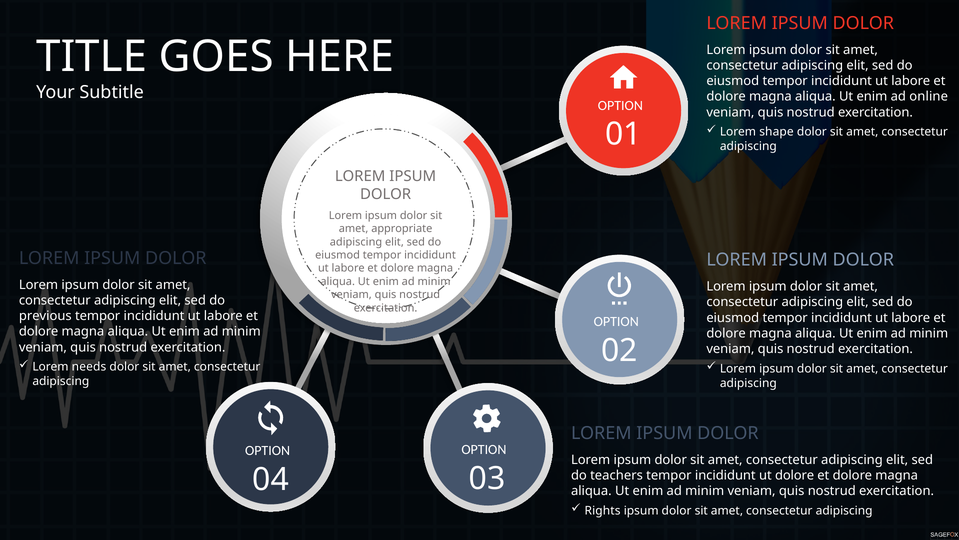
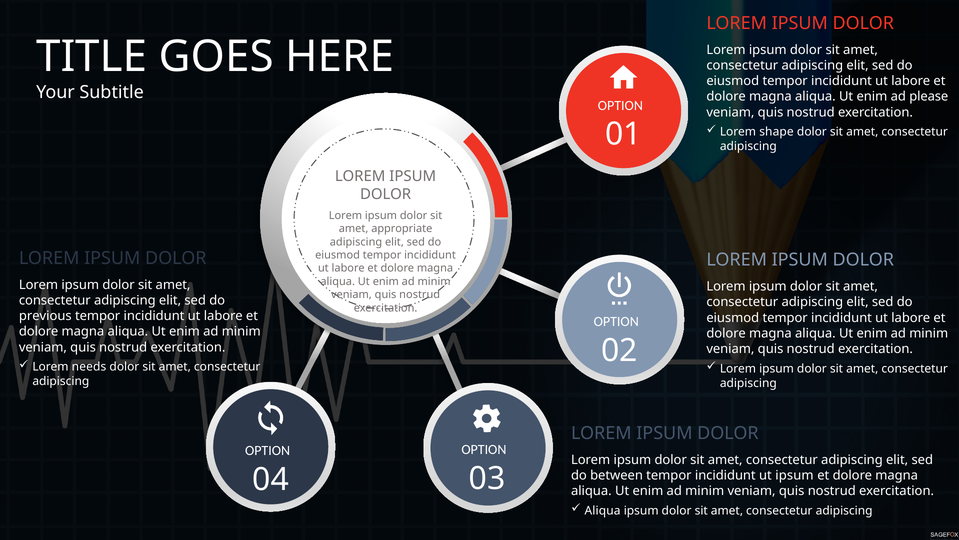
online: online -> please (929, 97)
teachers: teachers -> between (617, 475)
ut dolore: dolore -> ipsum (794, 475)
Rights: Rights -> Aliqua (603, 510)
